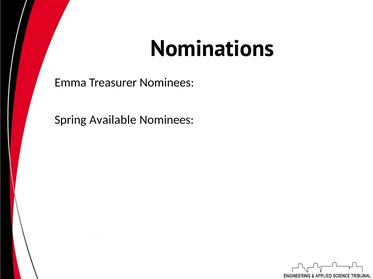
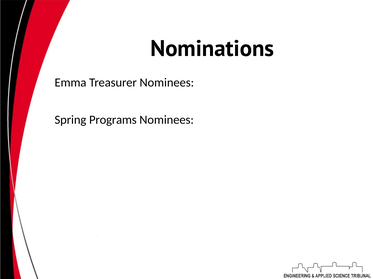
Available: Available -> Programs (113, 120)
